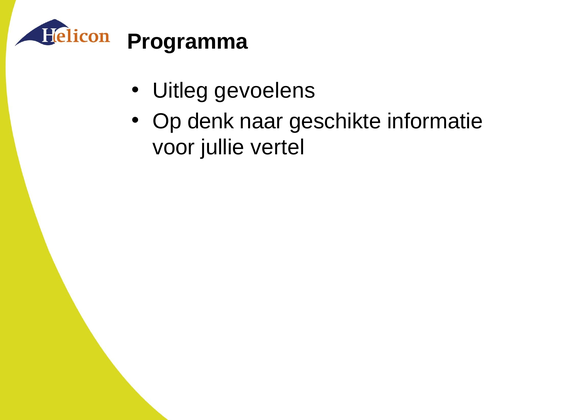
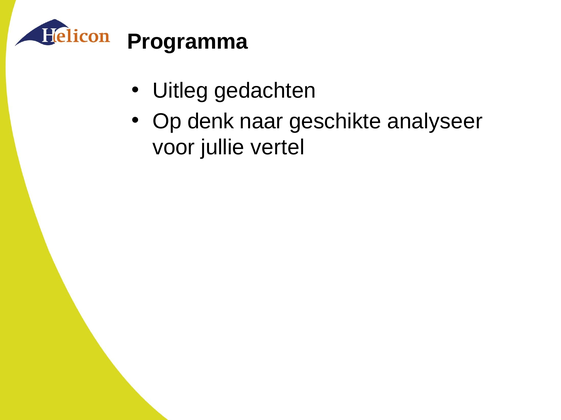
gevoelens: gevoelens -> gedachten (265, 91)
informatie: informatie -> analyseer (435, 121)
